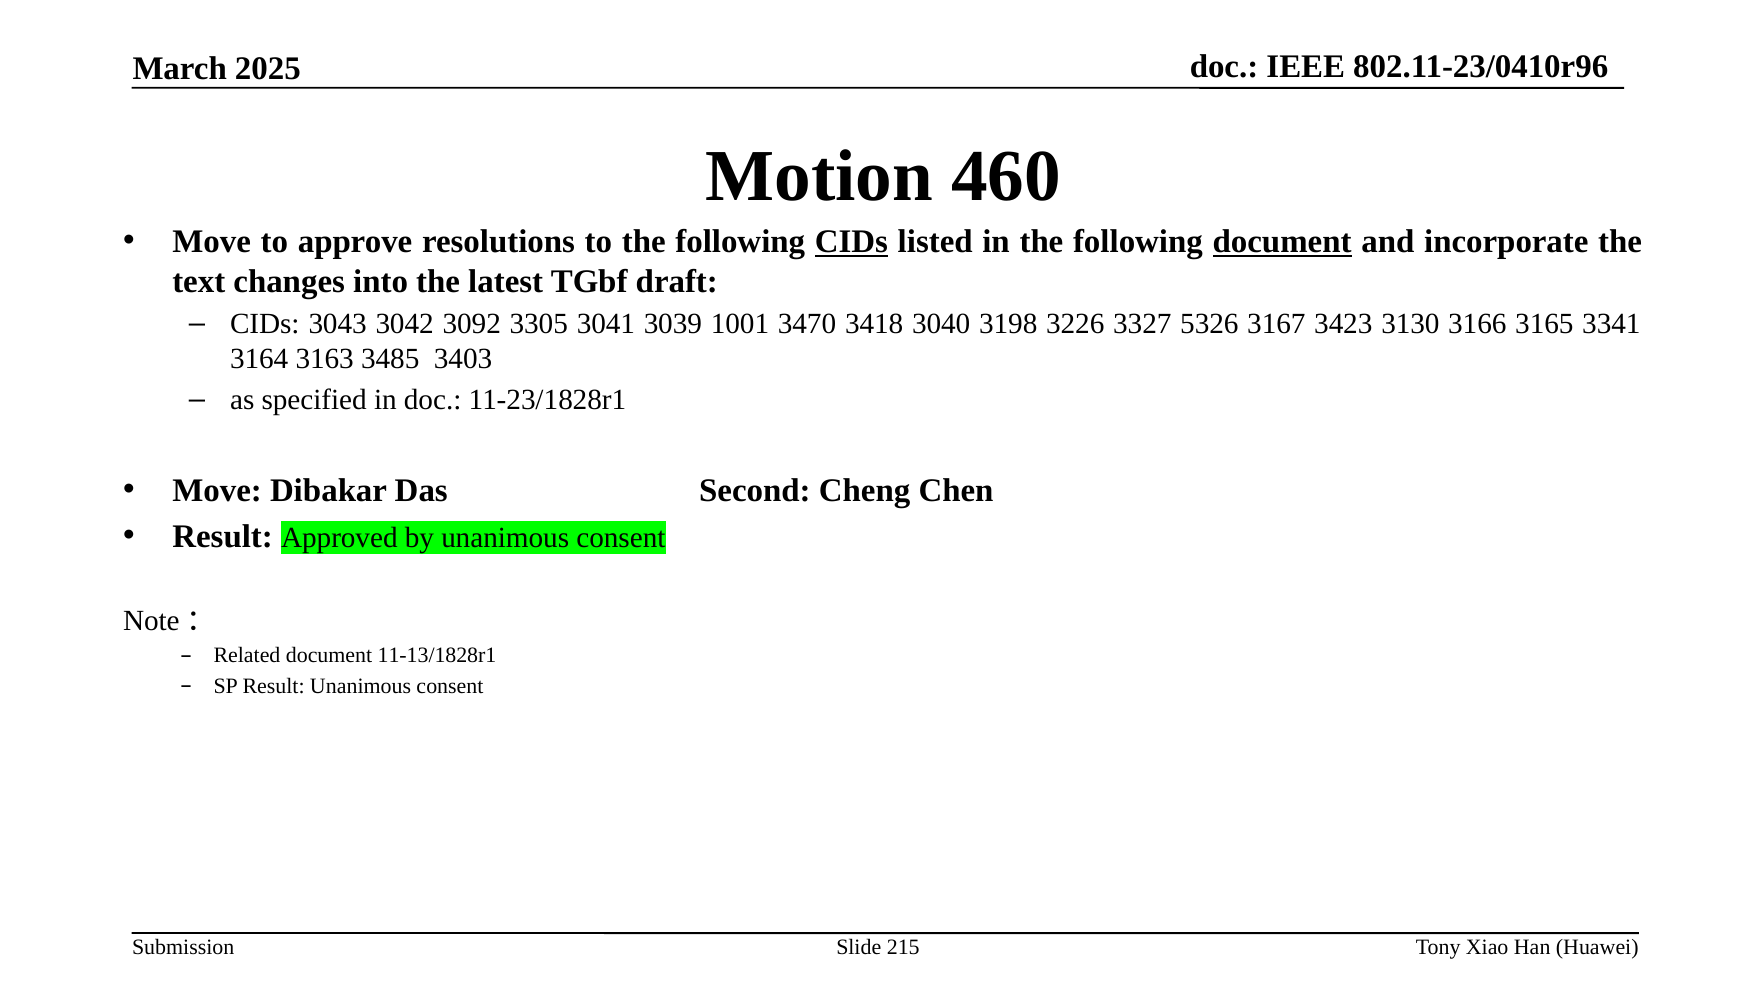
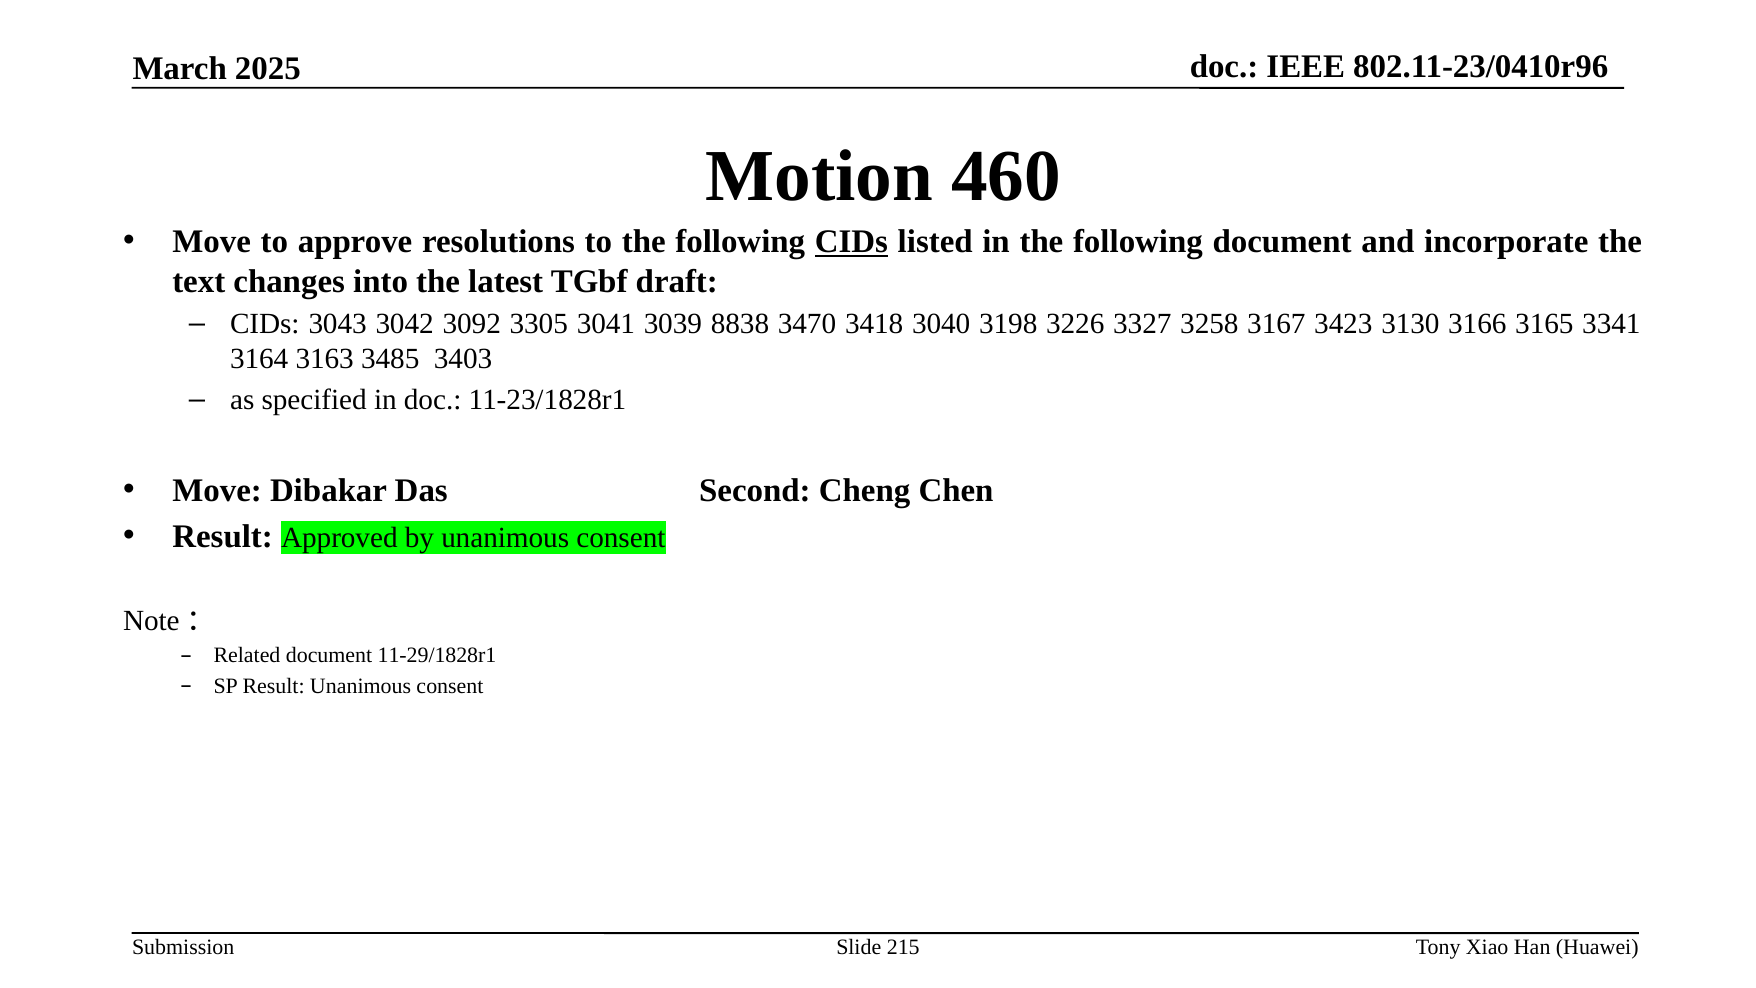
document underline: present -> none (1282, 242)
1001: 1001 -> 8838 (740, 324)
5326: 5326 -> 3258 (1209, 324)
11-13/1828r1: 11-13/1828r1 -> 11-29/1828r1 (437, 655)
